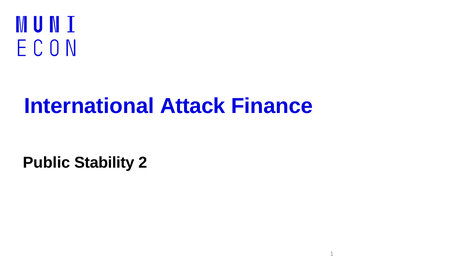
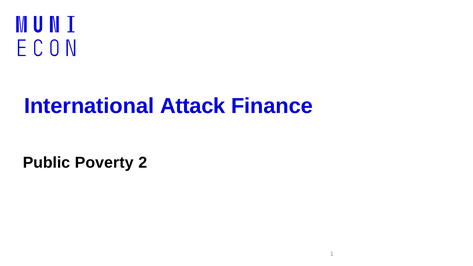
Stability: Stability -> Poverty (104, 163)
